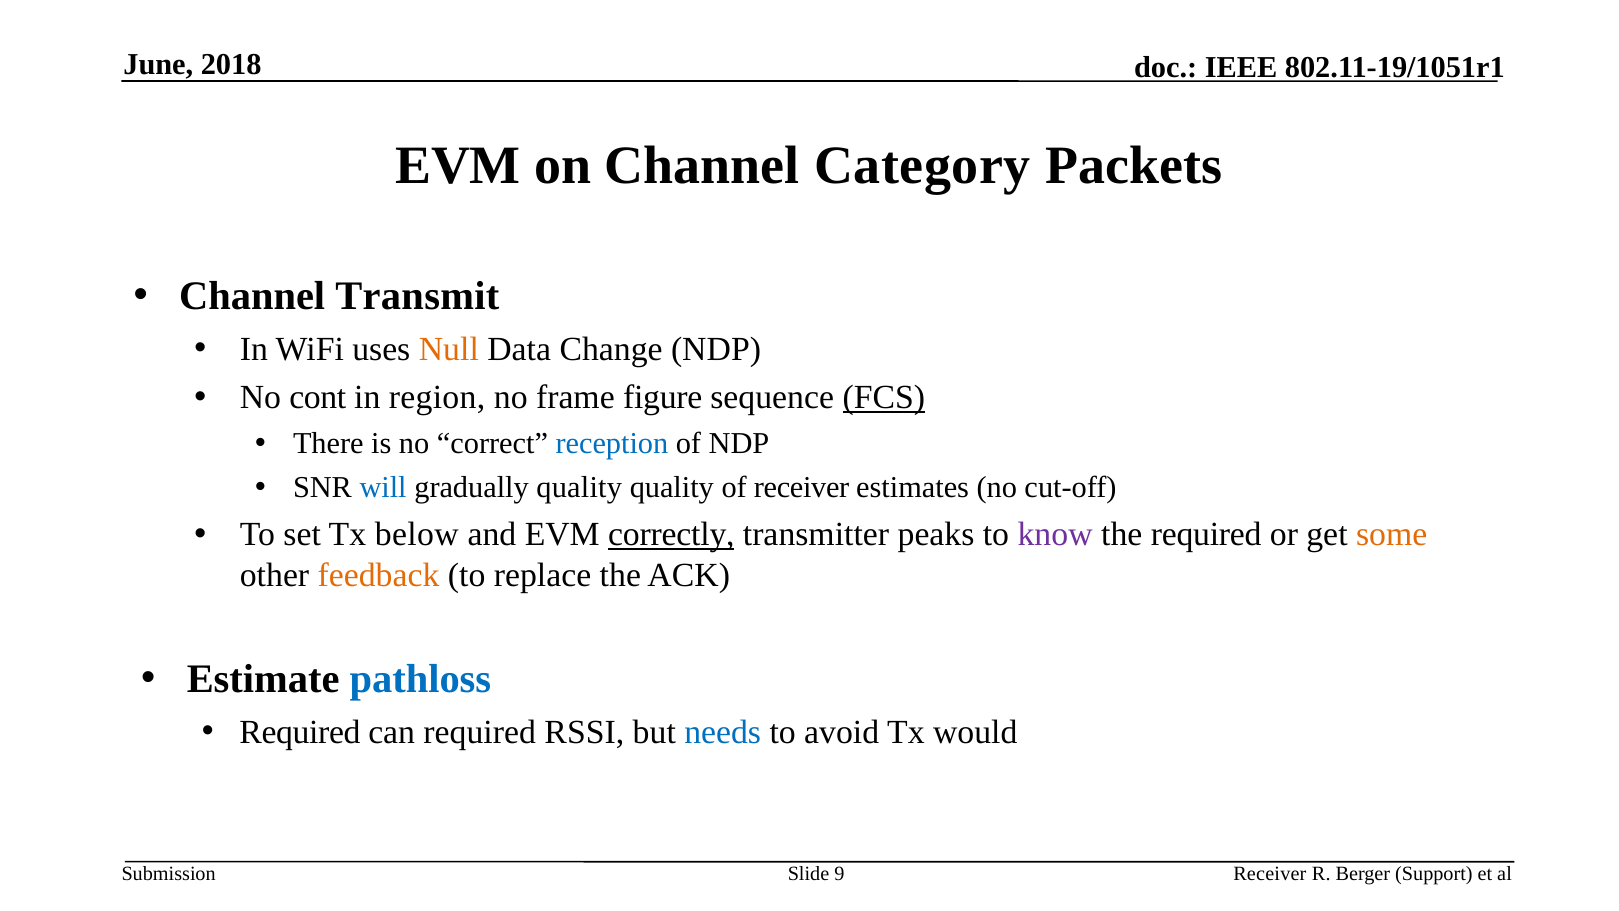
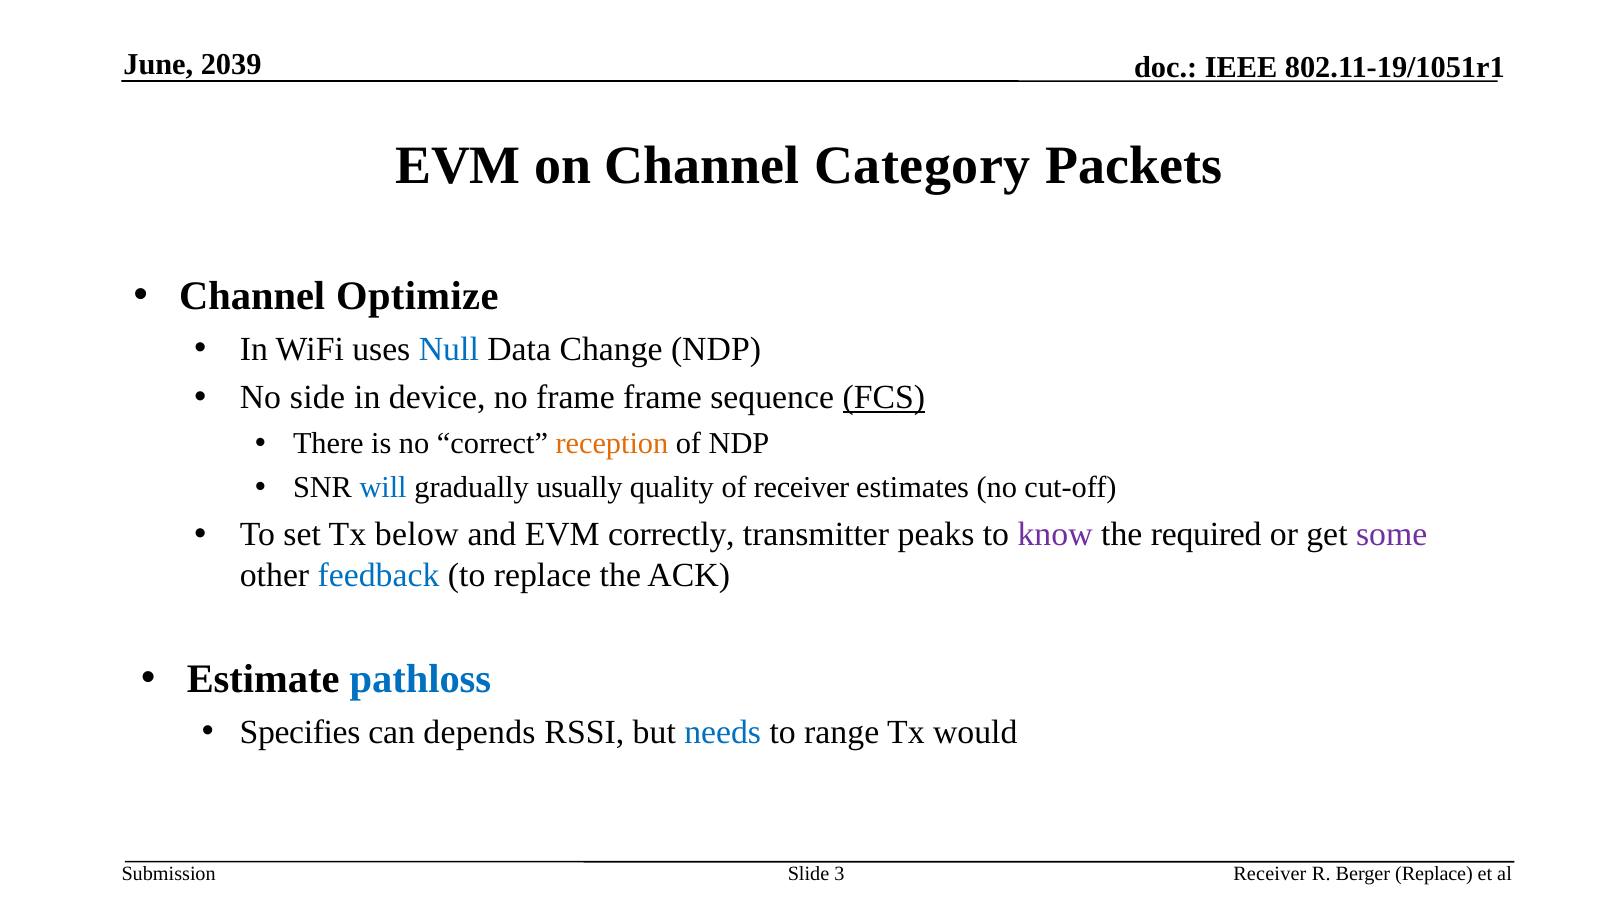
2018: 2018 -> 2039 (231, 64)
Transmit: Transmit -> Optimize (417, 296)
Null colour: orange -> blue (449, 349)
cont: cont -> side (317, 398)
region: region -> device (437, 398)
frame figure: figure -> frame (663, 398)
reception colour: blue -> orange (612, 444)
gradually quality: quality -> usually (579, 488)
correctly underline: present -> none (671, 535)
some colour: orange -> purple (1392, 535)
feedback colour: orange -> blue (379, 575)
Required: Required -> Specifies (300, 732)
can required: required -> depends (480, 732)
avoid: avoid -> range (842, 732)
9: 9 -> 3 (839, 873)
Berger Support: Support -> Replace (1434, 873)
